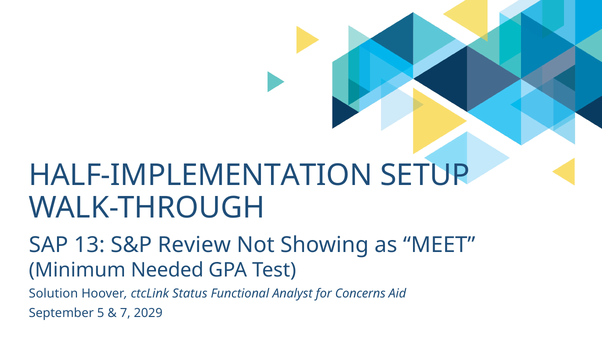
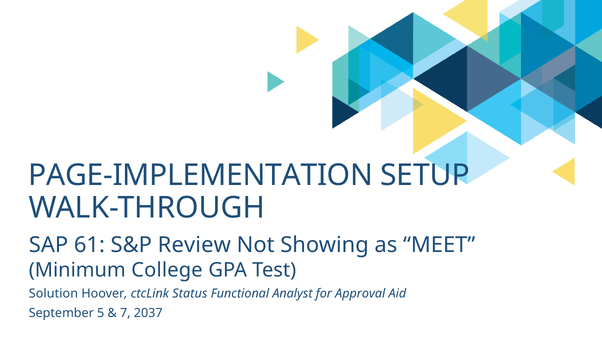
HALF-IMPLEMENTATION: HALF-IMPLEMENTATION -> PAGE-IMPLEMENTATION (201, 175)
13: 13 -> 61 (89, 245)
Needed: Needed -> College (167, 270)
Concerns: Concerns -> Approval (360, 293)
2029: 2029 -> 2037 (148, 313)
